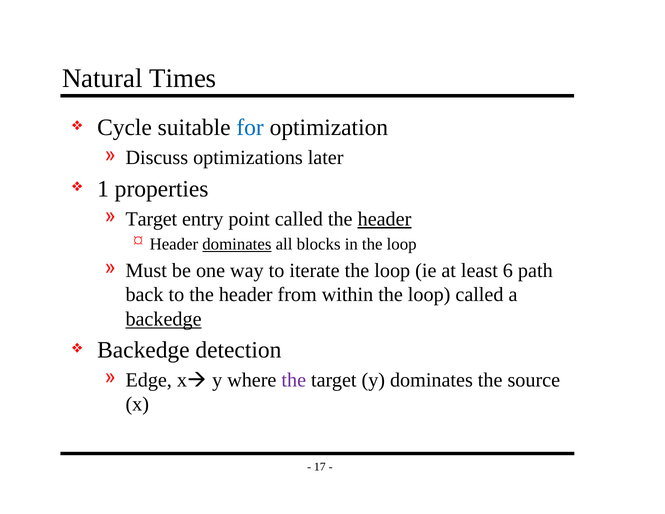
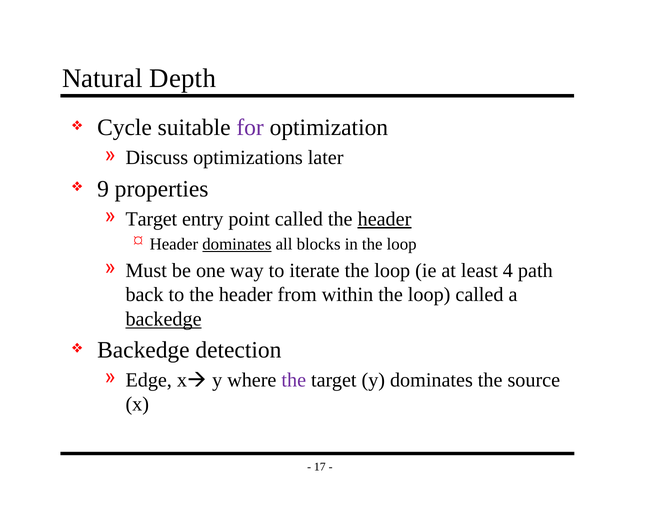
Times: Times -> Depth (183, 79)
for colour: blue -> purple (250, 128)
1: 1 -> 9 (103, 189)
6: 6 -> 4 (508, 271)
